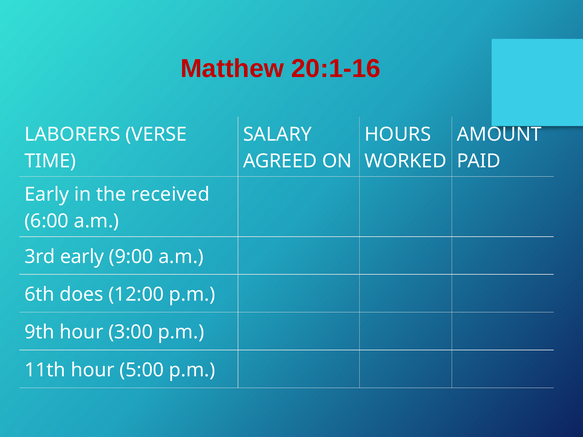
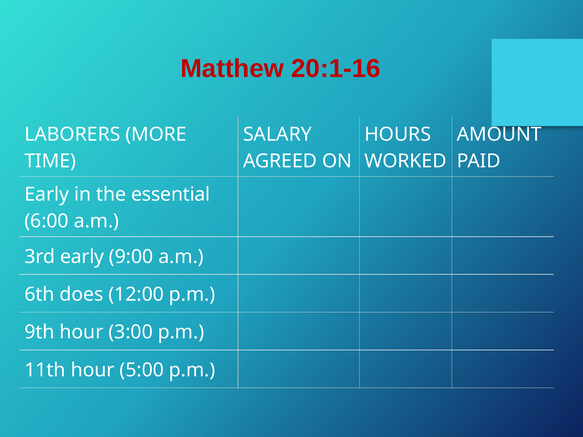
VERSE: VERSE -> MORE (156, 134)
received: received -> essential (171, 195)
